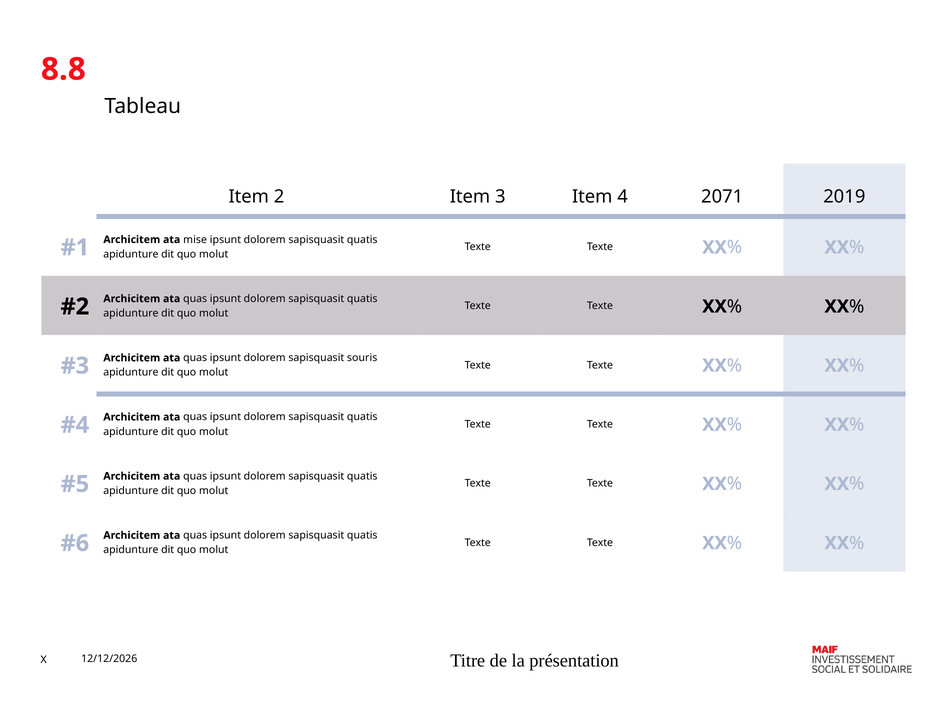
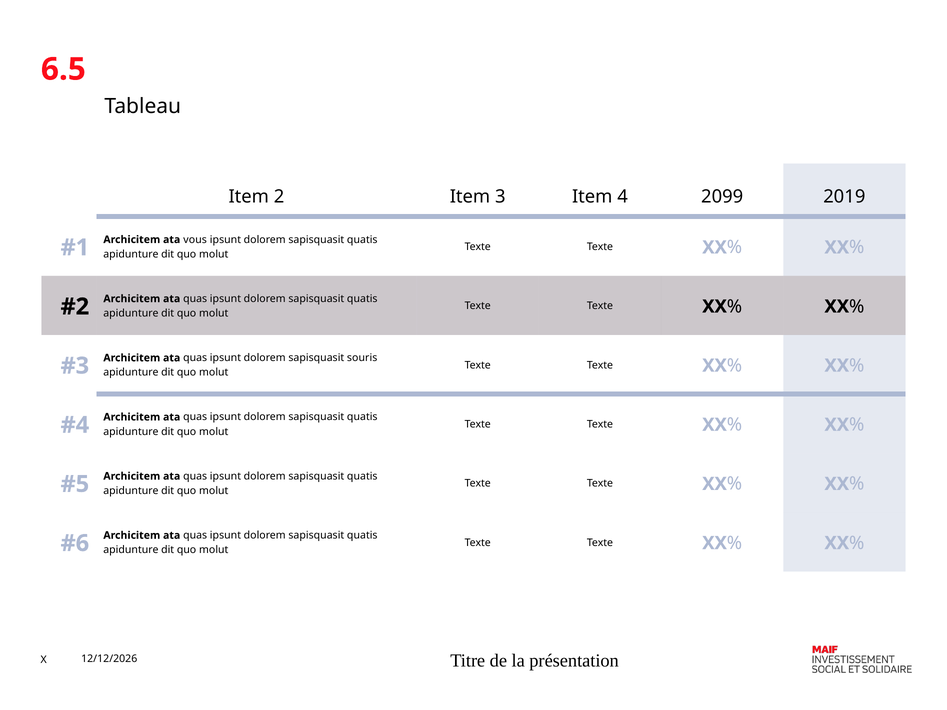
8.8: 8.8 -> 6.5 (63, 69)
2071: 2071 -> 2099 (722, 197)
mise: mise -> vous (195, 240)
